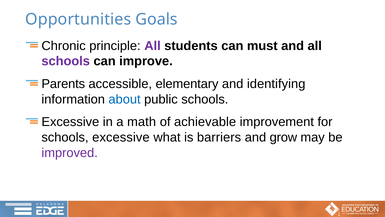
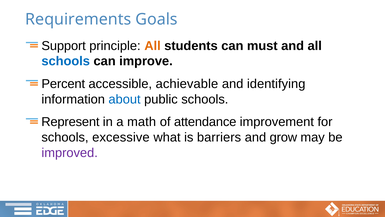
Opportunities: Opportunities -> Requirements (78, 19)
Chronic: Chronic -> Support (64, 46)
All colour: purple -> orange (153, 46)
schools colour: purple -> blue (66, 61)
Parents: Parents -> Percent (63, 84)
elementary: elementary -> achievable (187, 84)
Excessive: Excessive -> Represent (70, 122)
achievable: achievable -> attendance (205, 122)
